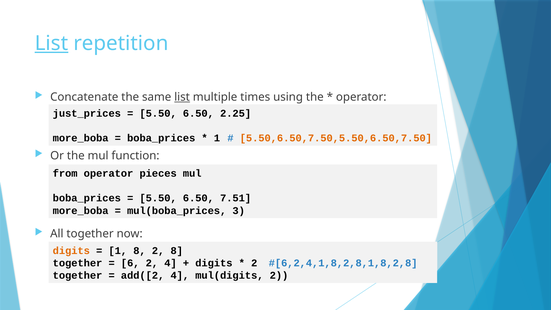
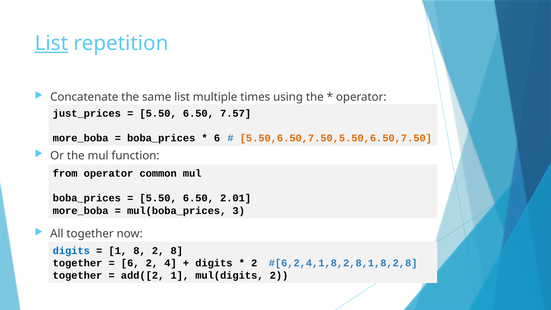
list underline: present -> none (182, 97)
2.25: 2.25 -> 7.57 (236, 113)
1: 1 -> 6 (217, 138)
pieces: pieces -> common (158, 173)
7.51: 7.51 -> 2.01 (236, 198)
digits colour: orange -> blue (71, 251)
add([2 4: 4 -> 1 (180, 275)
